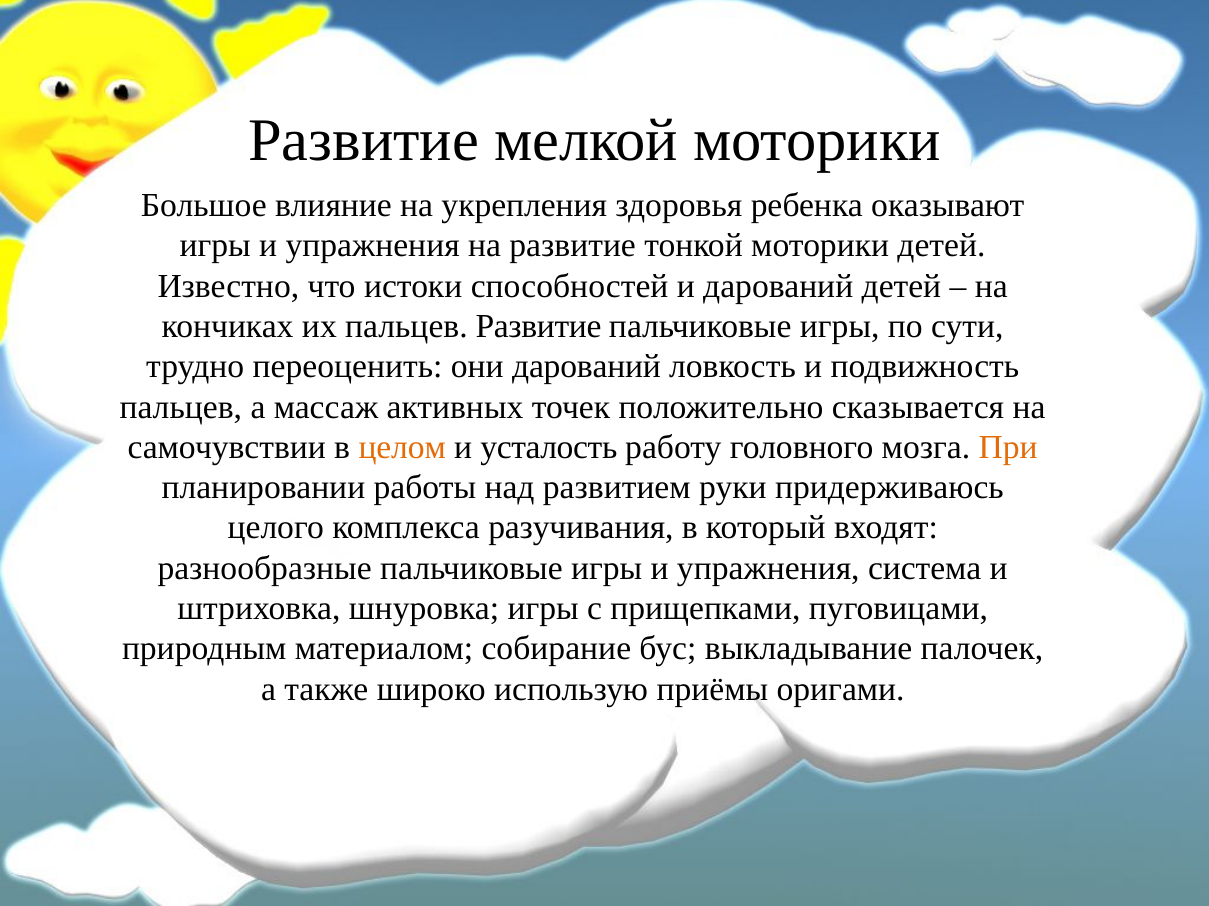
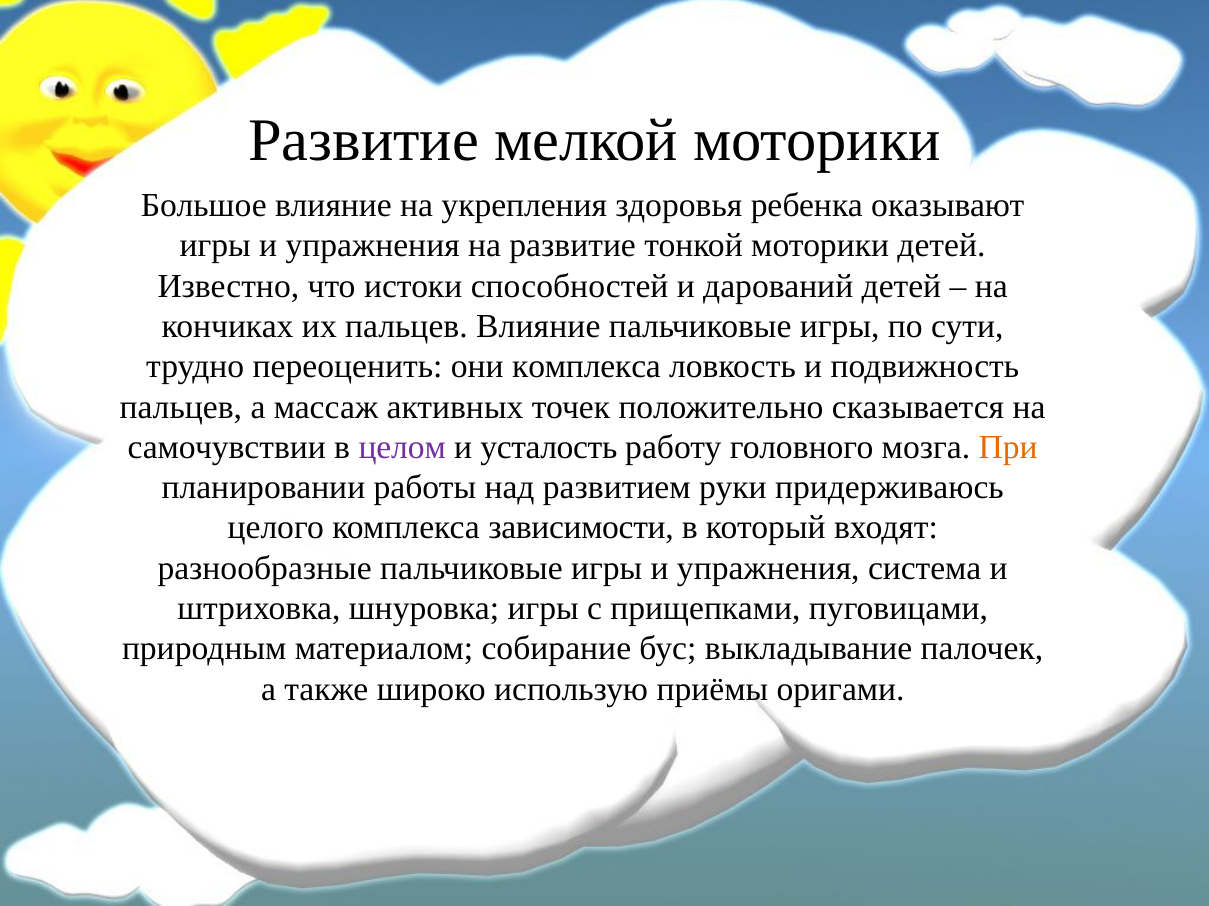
пальцев Развитие: Развитие -> Влияние (538, 327)
они дарований: дарований -> комплекса (586, 367)
целом colour: orange -> purple (402, 448)
разучивания: разучивания -> зависимости (581, 528)
